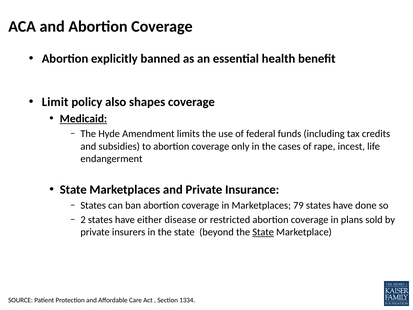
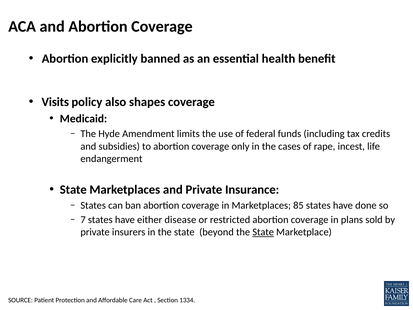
Limit: Limit -> Visits (55, 102)
Medicaid underline: present -> none (83, 119)
79: 79 -> 85 (298, 205)
2: 2 -> 7 (83, 220)
